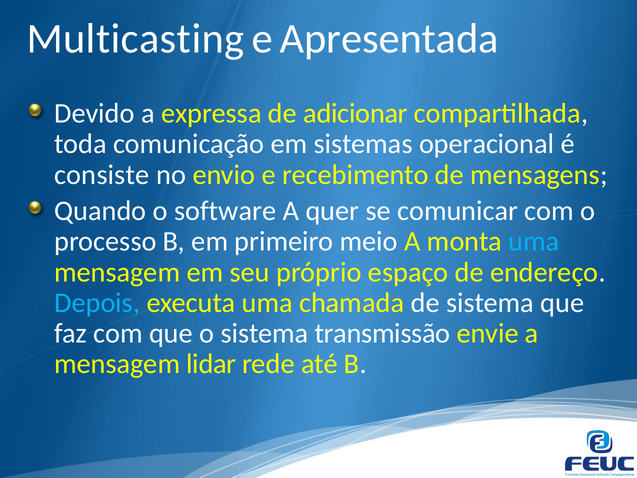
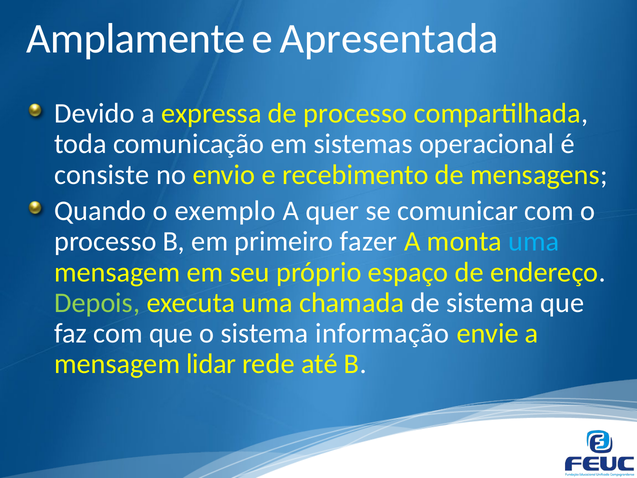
Multicasting: Multicasting -> Amplamente (136, 39)
de adicionar: adicionar -> processo (355, 113)
software: software -> exemplo (225, 211)
meio: meio -> fazer (368, 242)
Depois colour: light blue -> light green (97, 303)
transmissão: transmissão -> informação (382, 333)
